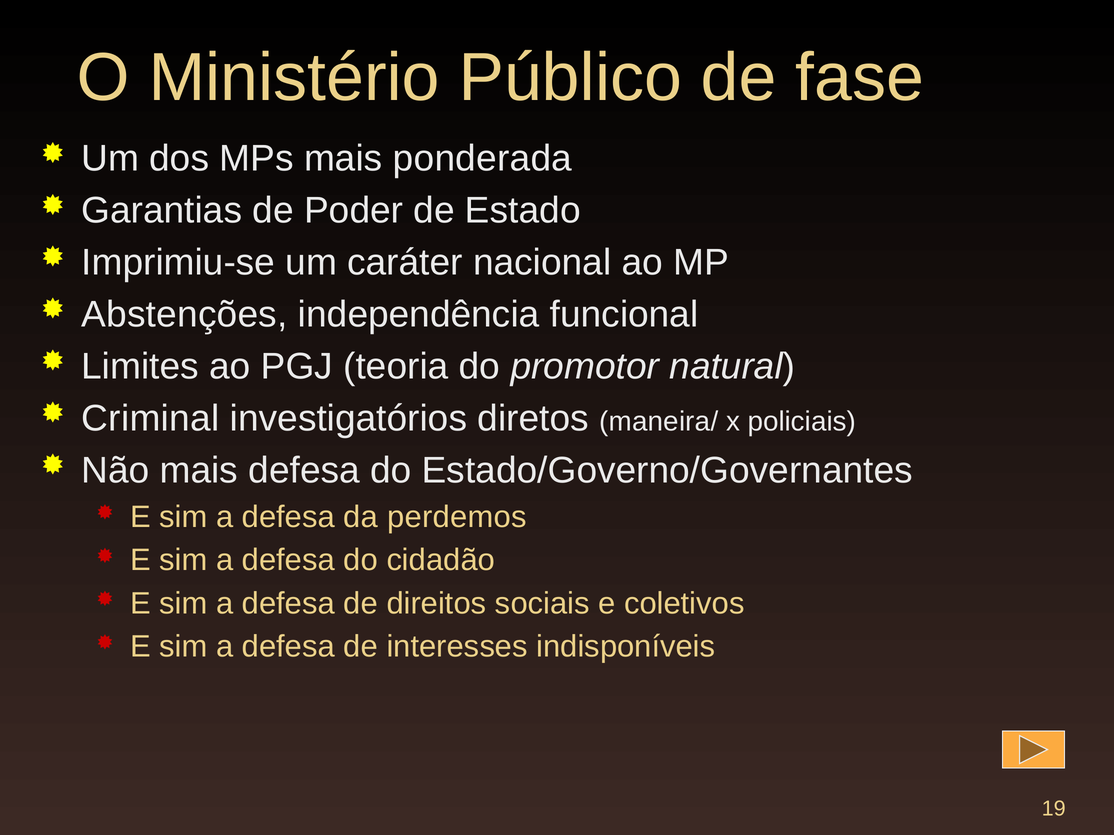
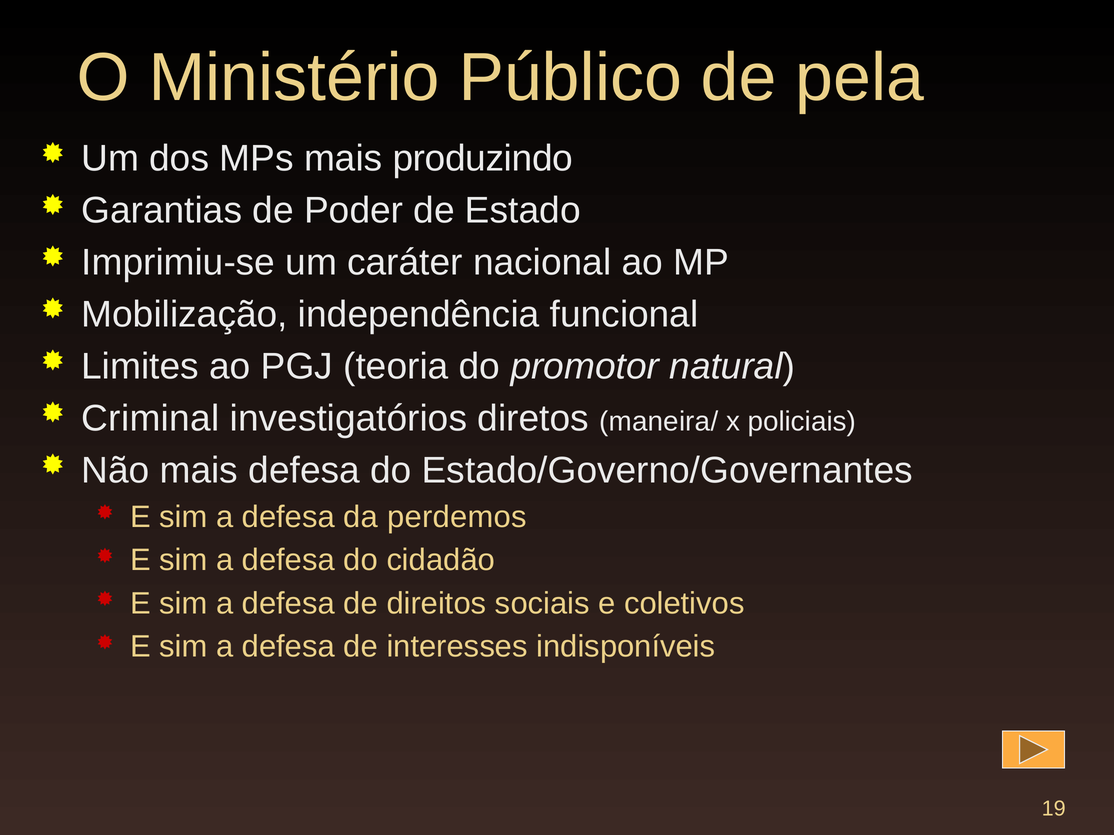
fase: fase -> pela (860, 78)
ponderada: ponderada -> produzindo (483, 159)
Abstenções: Abstenções -> Mobilização (185, 315)
